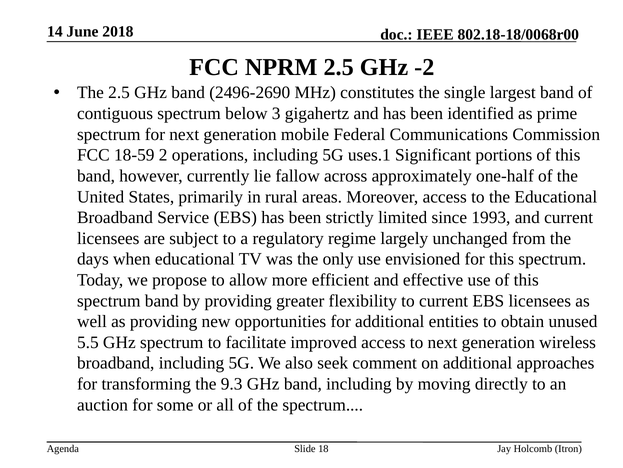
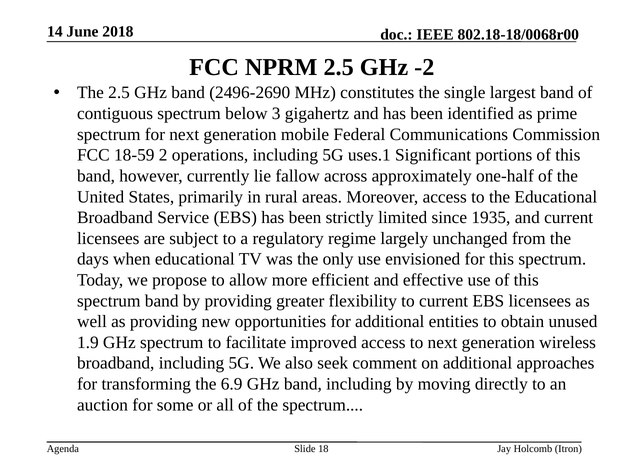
1993: 1993 -> 1935 (491, 217)
5.5: 5.5 -> 1.9 (88, 342)
9.3: 9.3 -> 6.9 (232, 383)
